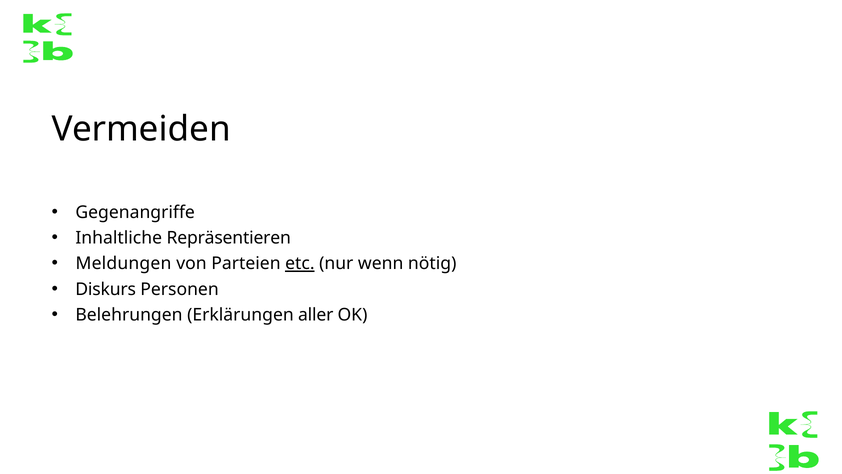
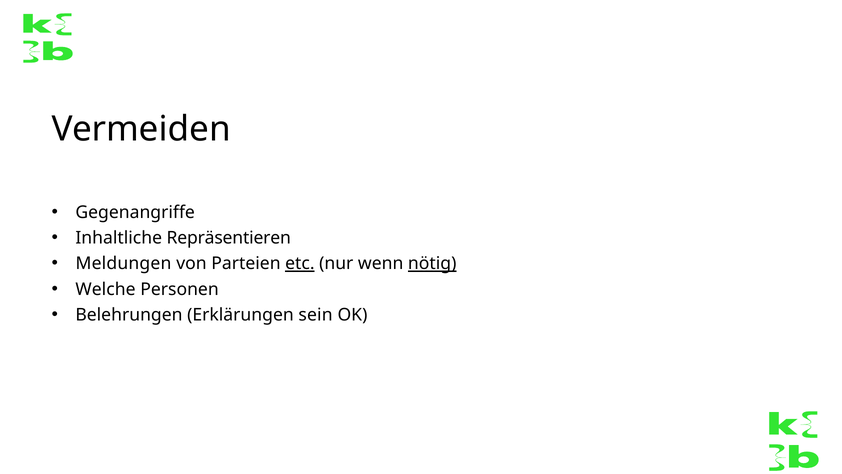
nötig underline: none -> present (432, 263)
Diskurs: Diskurs -> Welche (106, 289)
aller: aller -> sein (316, 315)
